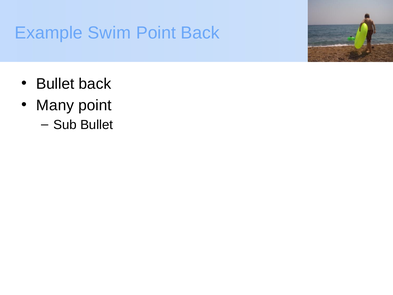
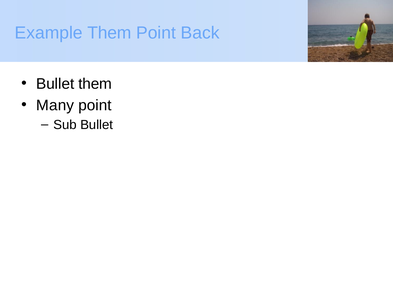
Example Swim: Swim -> Them (109, 33)
Bullet back: back -> them (95, 84)
